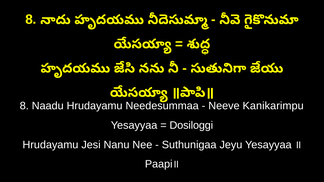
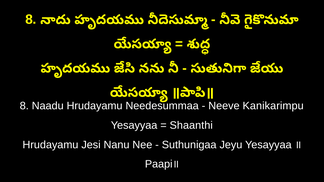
Dosiloggi: Dosiloggi -> Shaanthi (191, 125)
